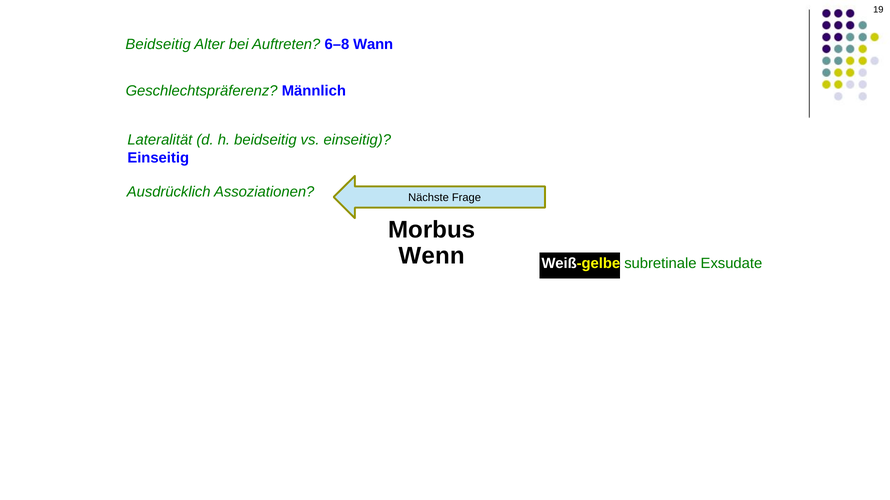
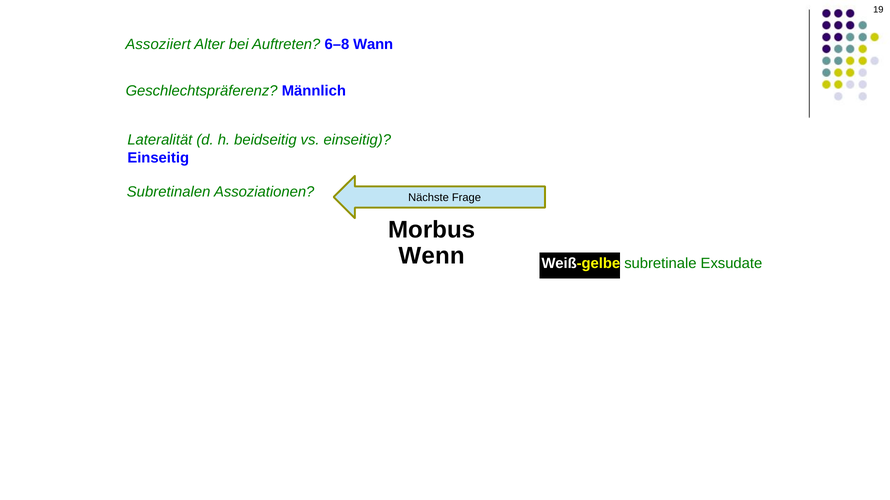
Beidseitig: Beidseitig -> Assoziiert (158, 44)
Ausdrücklich: Ausdrücklich -> Subretinalen (169, 192)
